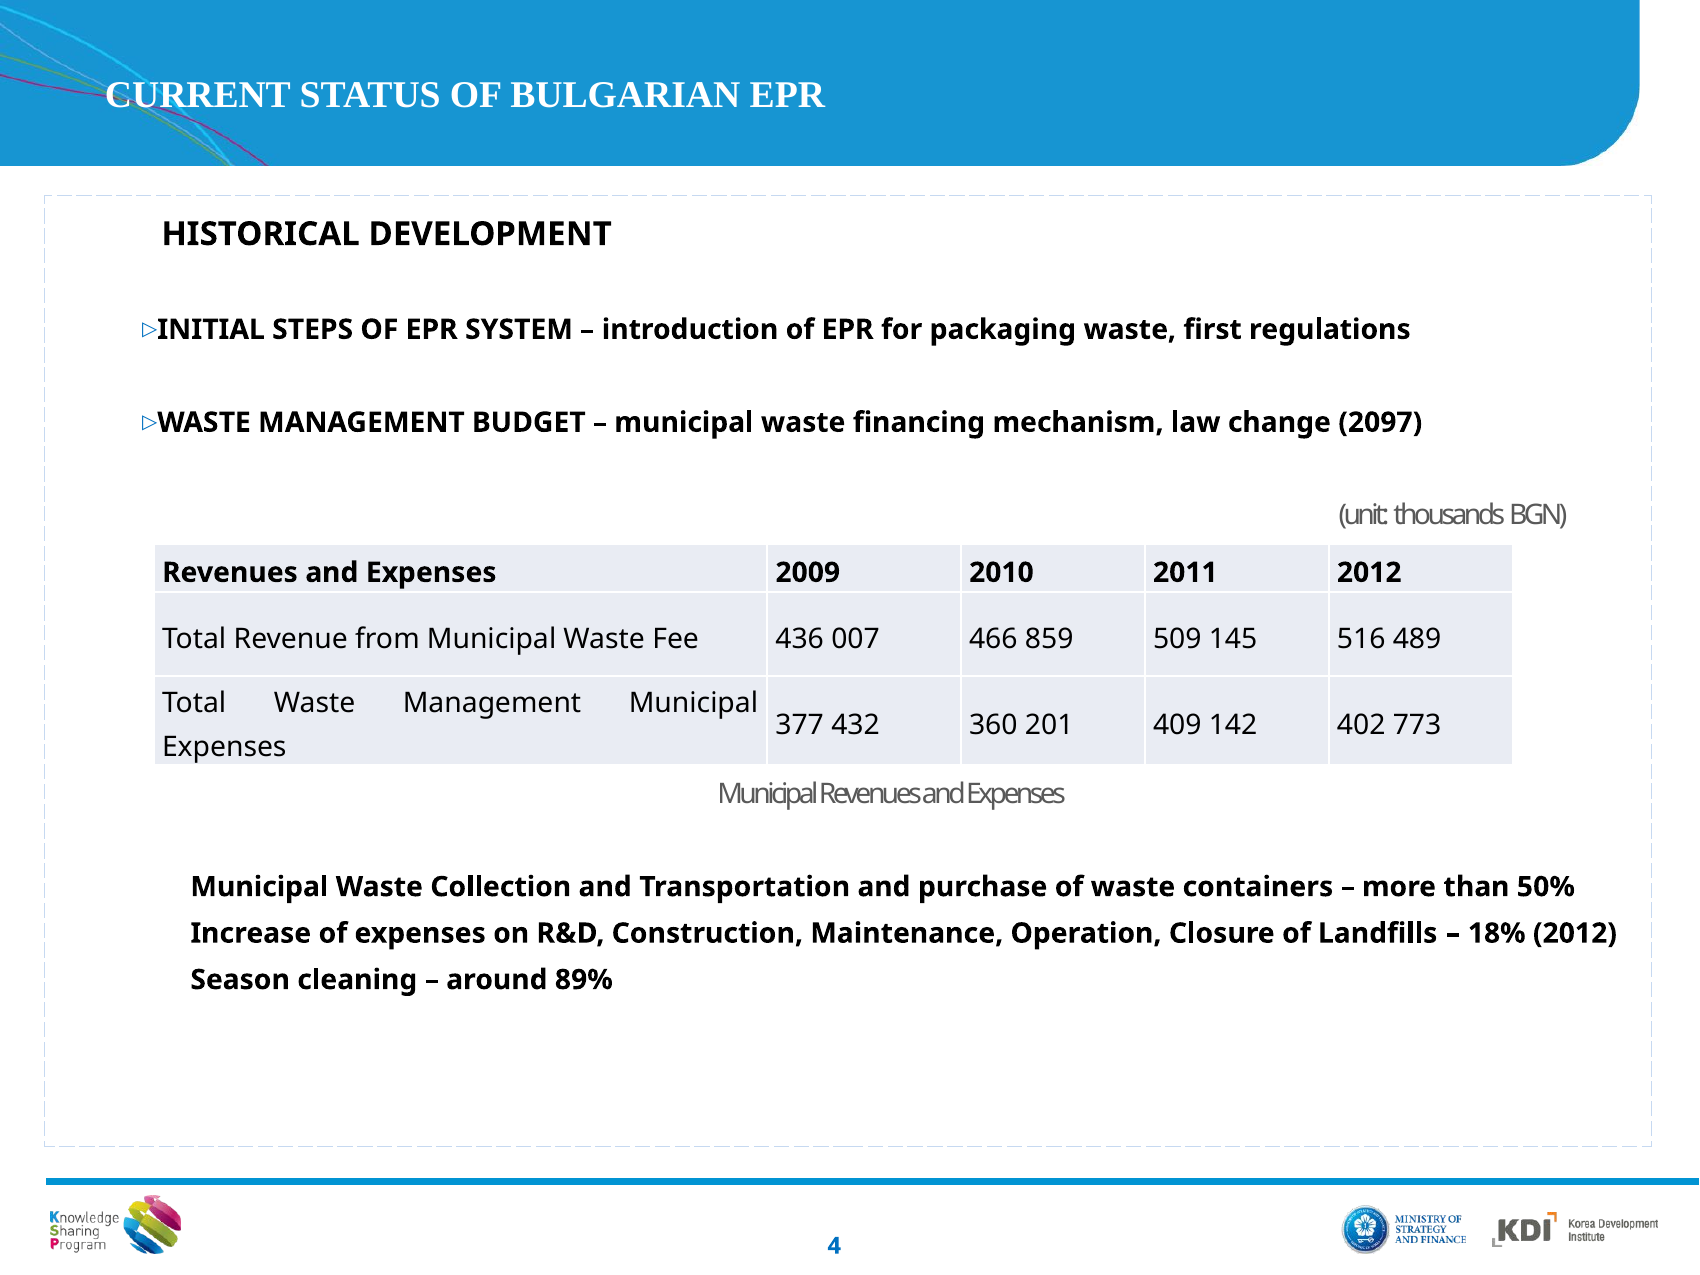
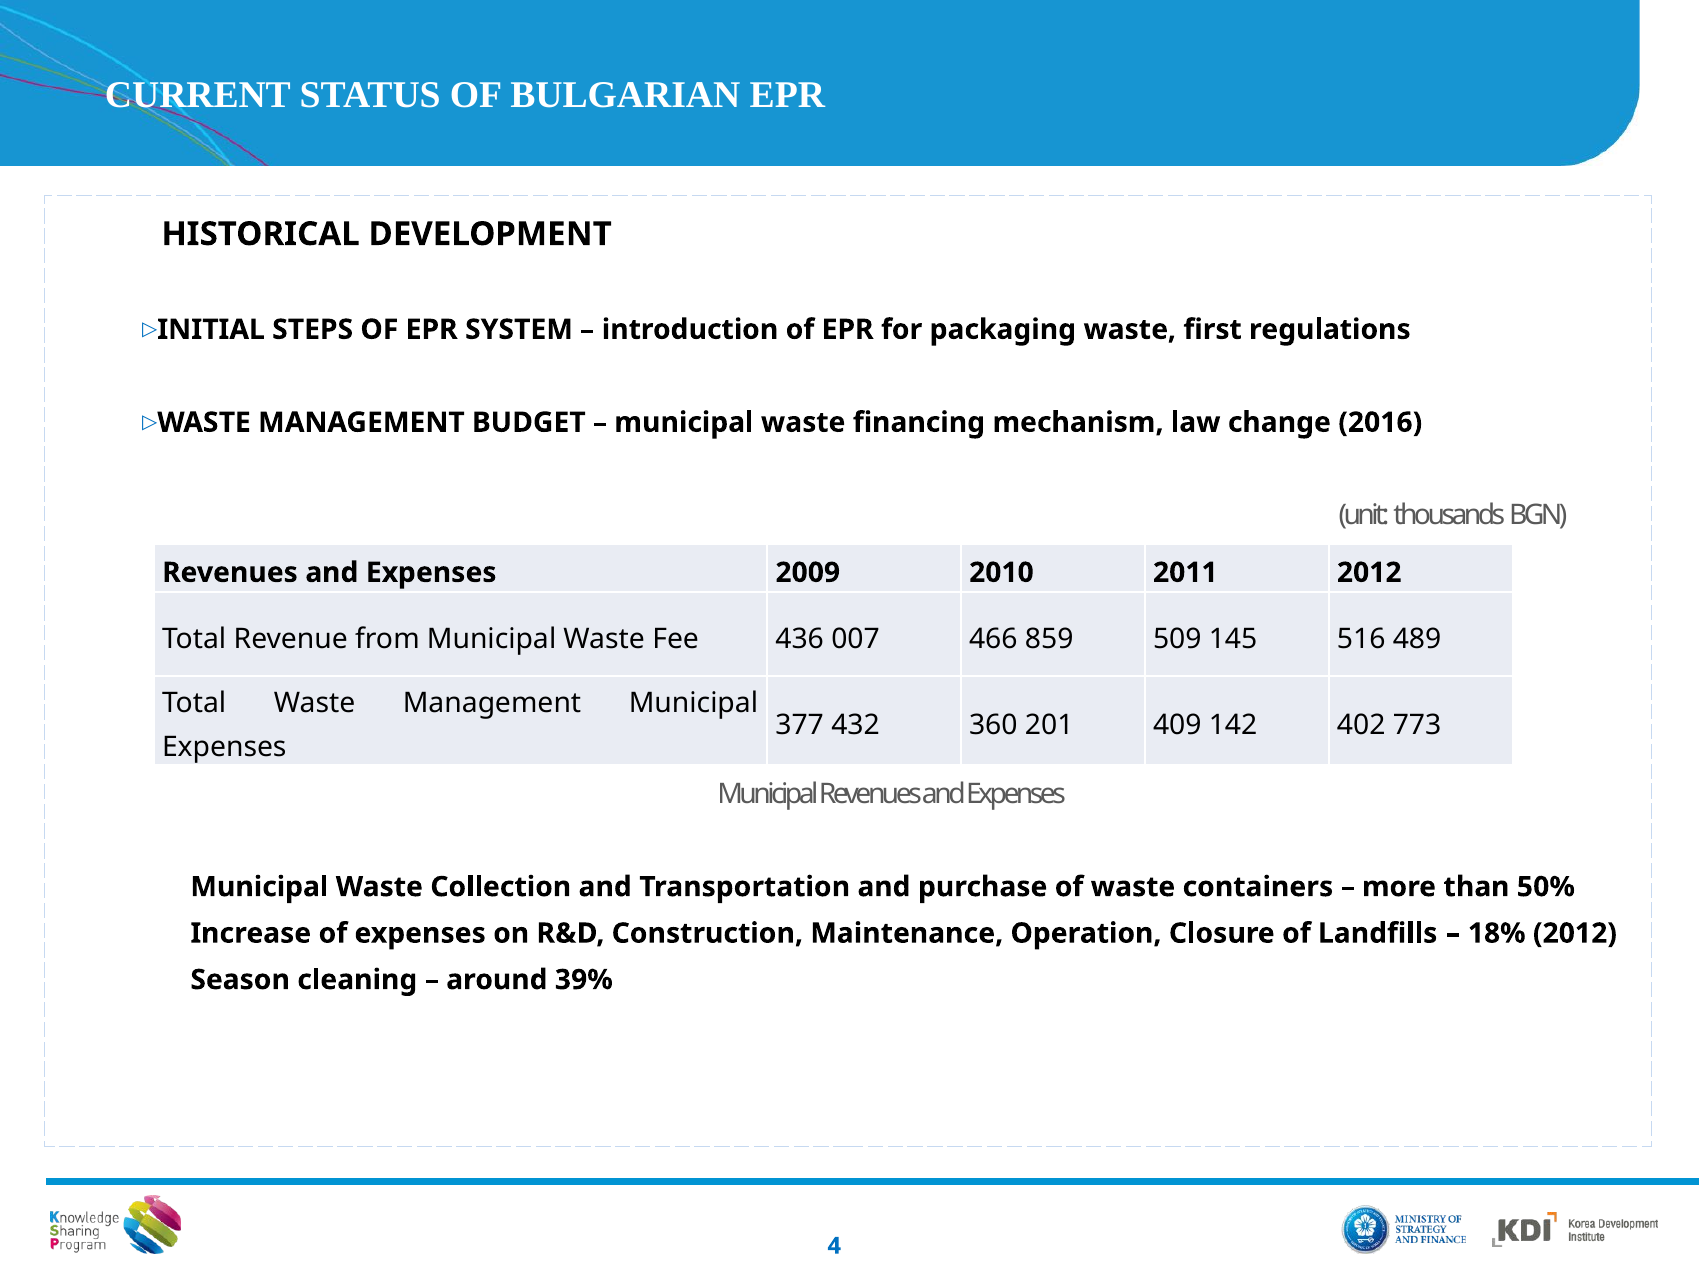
2097: 2097 -> 2016 (1380, 422)
89%: 89% -> 39% (584, 980)
